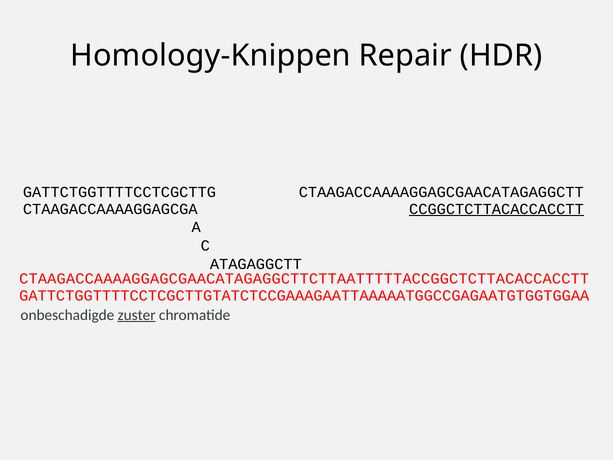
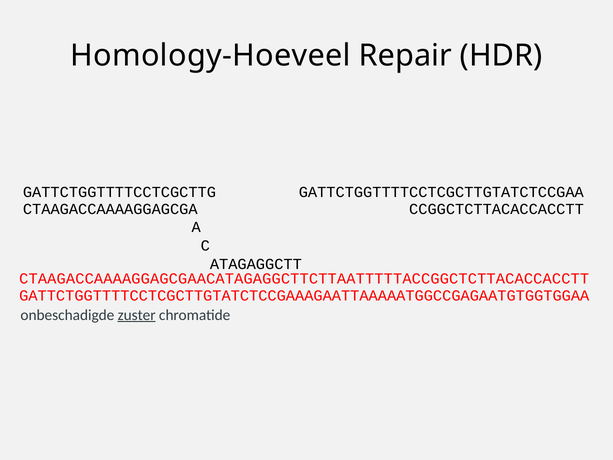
Homology-Knippen: Homology-Knippen -> Homology-Hoeveel (211, 55)
CTAAGACCAAAAGGAGCGAACATAGAGGCTT: CTAAGACCAAAAGGAGCGAACATAGAGGCTT -> GATTCTGGTTTTCCTCGCTTGTATCTCCGAA (441, 192)
CCGGCTCTTACACCACCTT underline: present -> none (496, 209)
